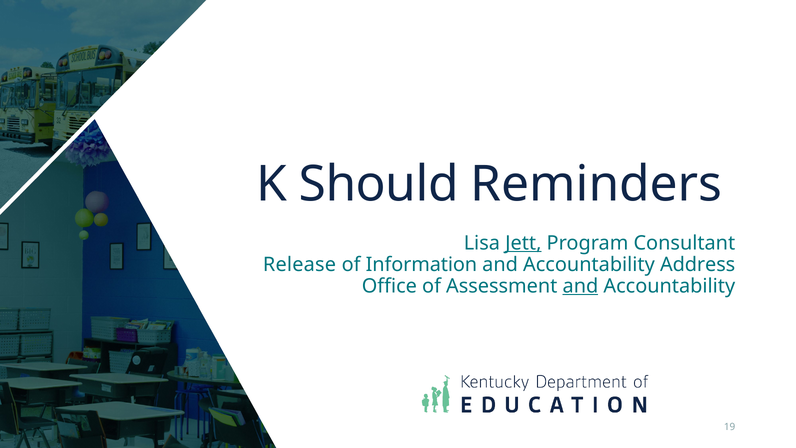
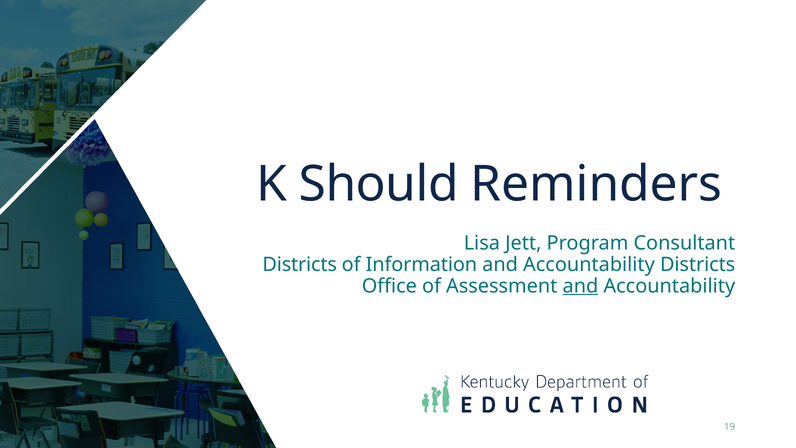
Jett underline: present -> none (523, 243)
Release: Release -> Districts (300, 264)
Accountability Address: Address -> Districts (698, 264)
